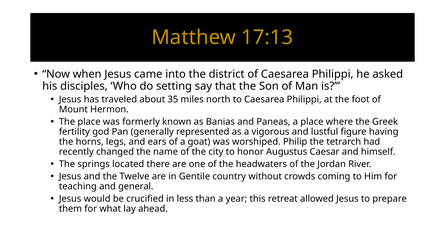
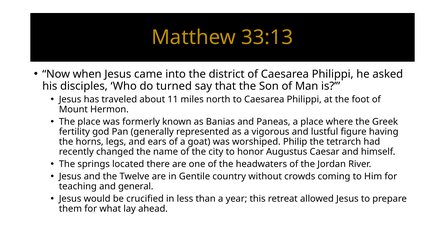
17:13: 17:13 -> 33:13 (267, 37)
setting: setting -> turned (174, 86)
35: 35 -> 11 (173, 100)
